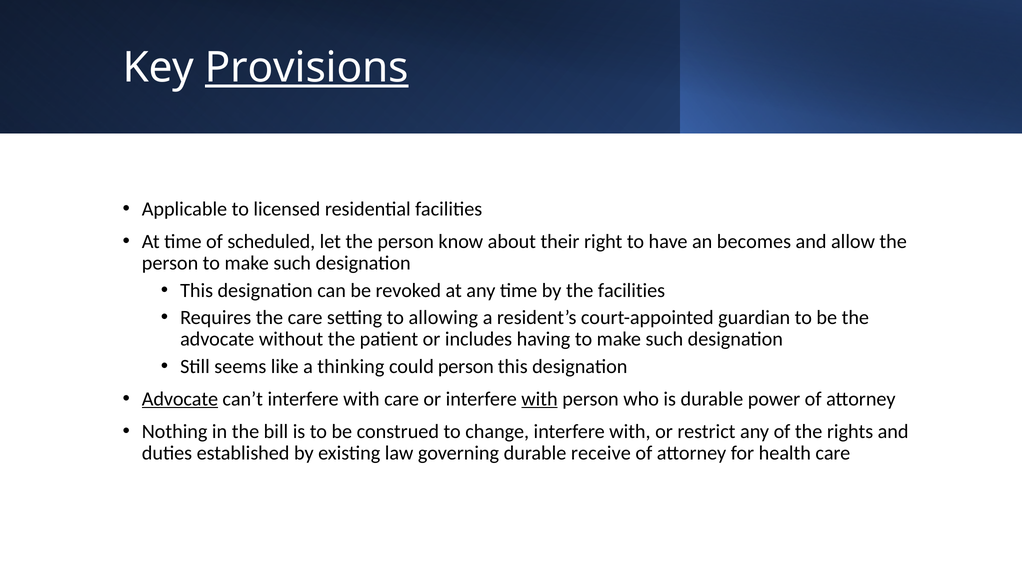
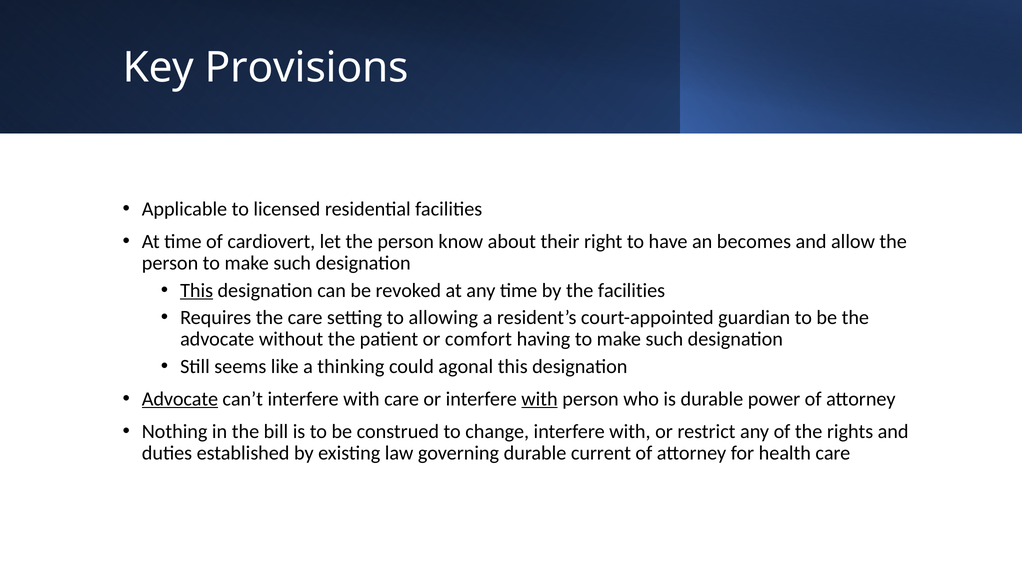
Provisions underline: present -> none (307, 68)
scheduled: scheduled -> cardiovert (271, 241)
This underline: none -> present (197, 290)
includes: includes -> comfort (478, 339)
could person: person -> agonal (466, 366)
receive: receive -> current (601, 453)
